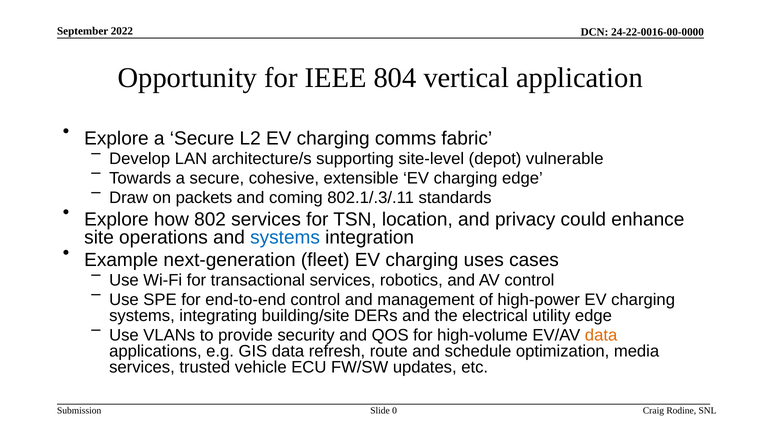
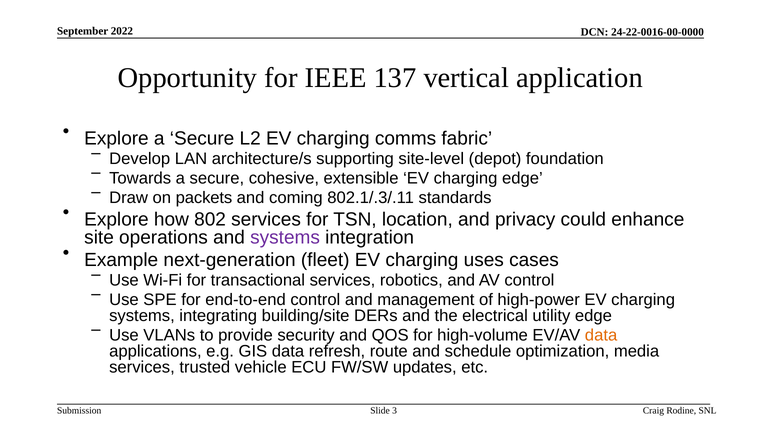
804: 804 -> 137 (395, 78)
vulnerable: vulnerable -> foundation (565, 159)
systems colour: blue -> purple (285, 238)
0: 0 -> 3 (395, 411)
